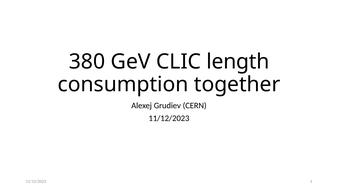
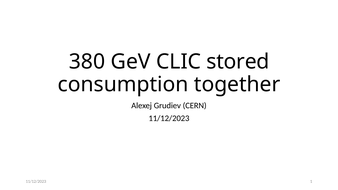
length: length -> stored (238, 62)
